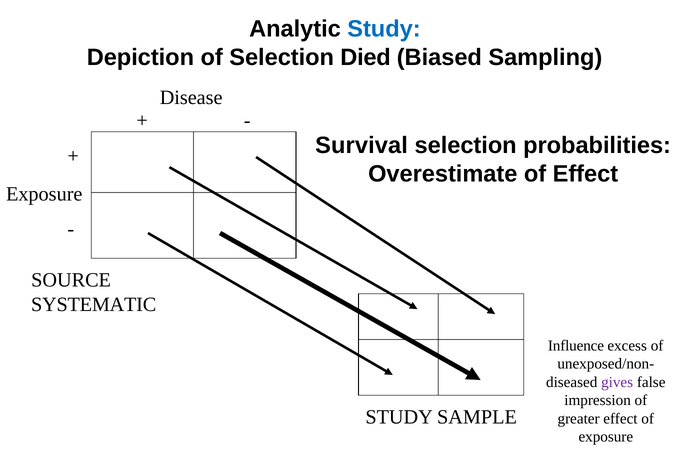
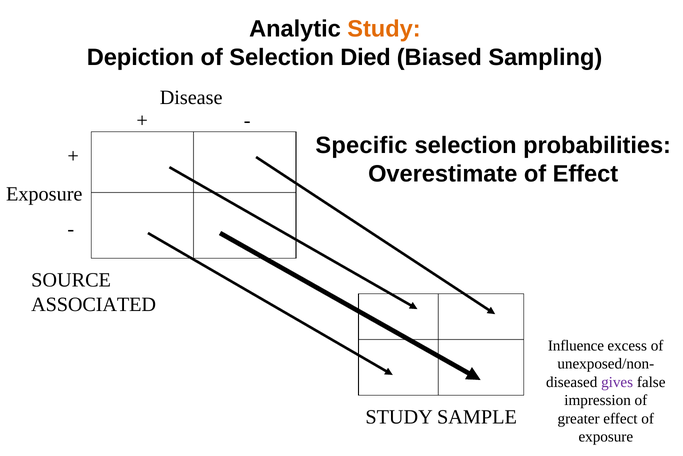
Study colour: blue -> orange (384, 29)
Survival: Survival -> Specific (361, 145)
SYSTEMATIC: SYSTEMATIC -> ASSOCIATED (94, 304)
